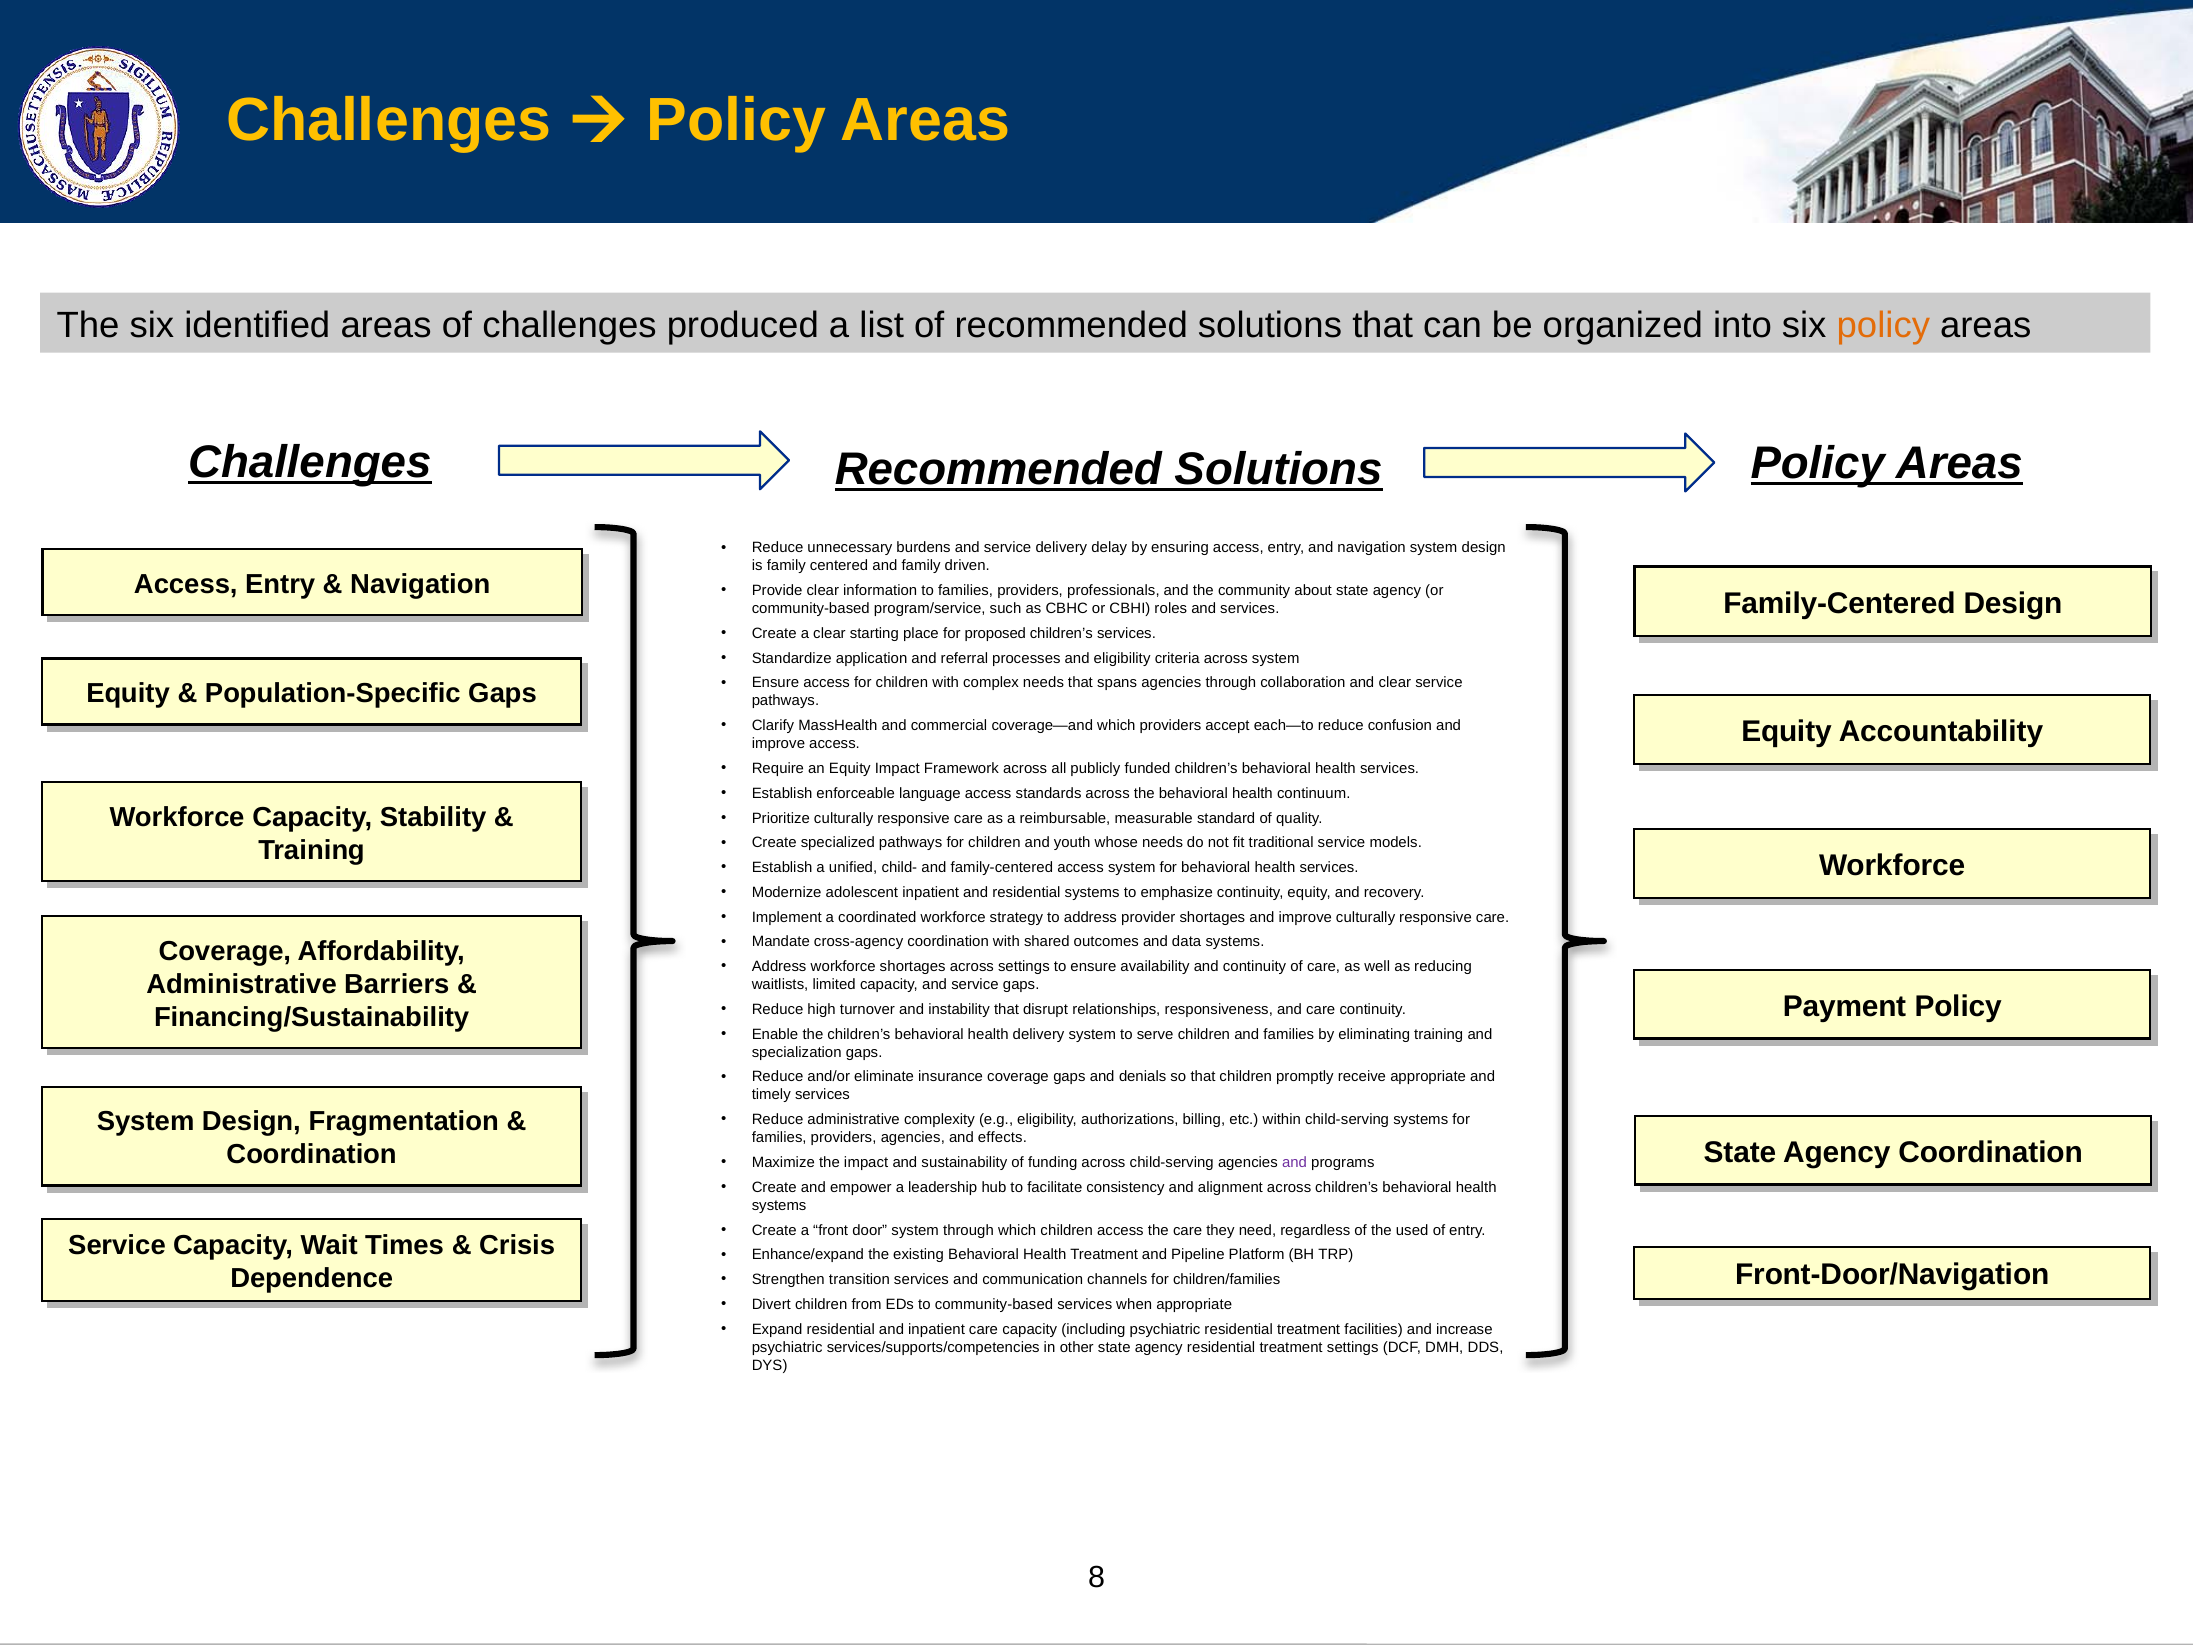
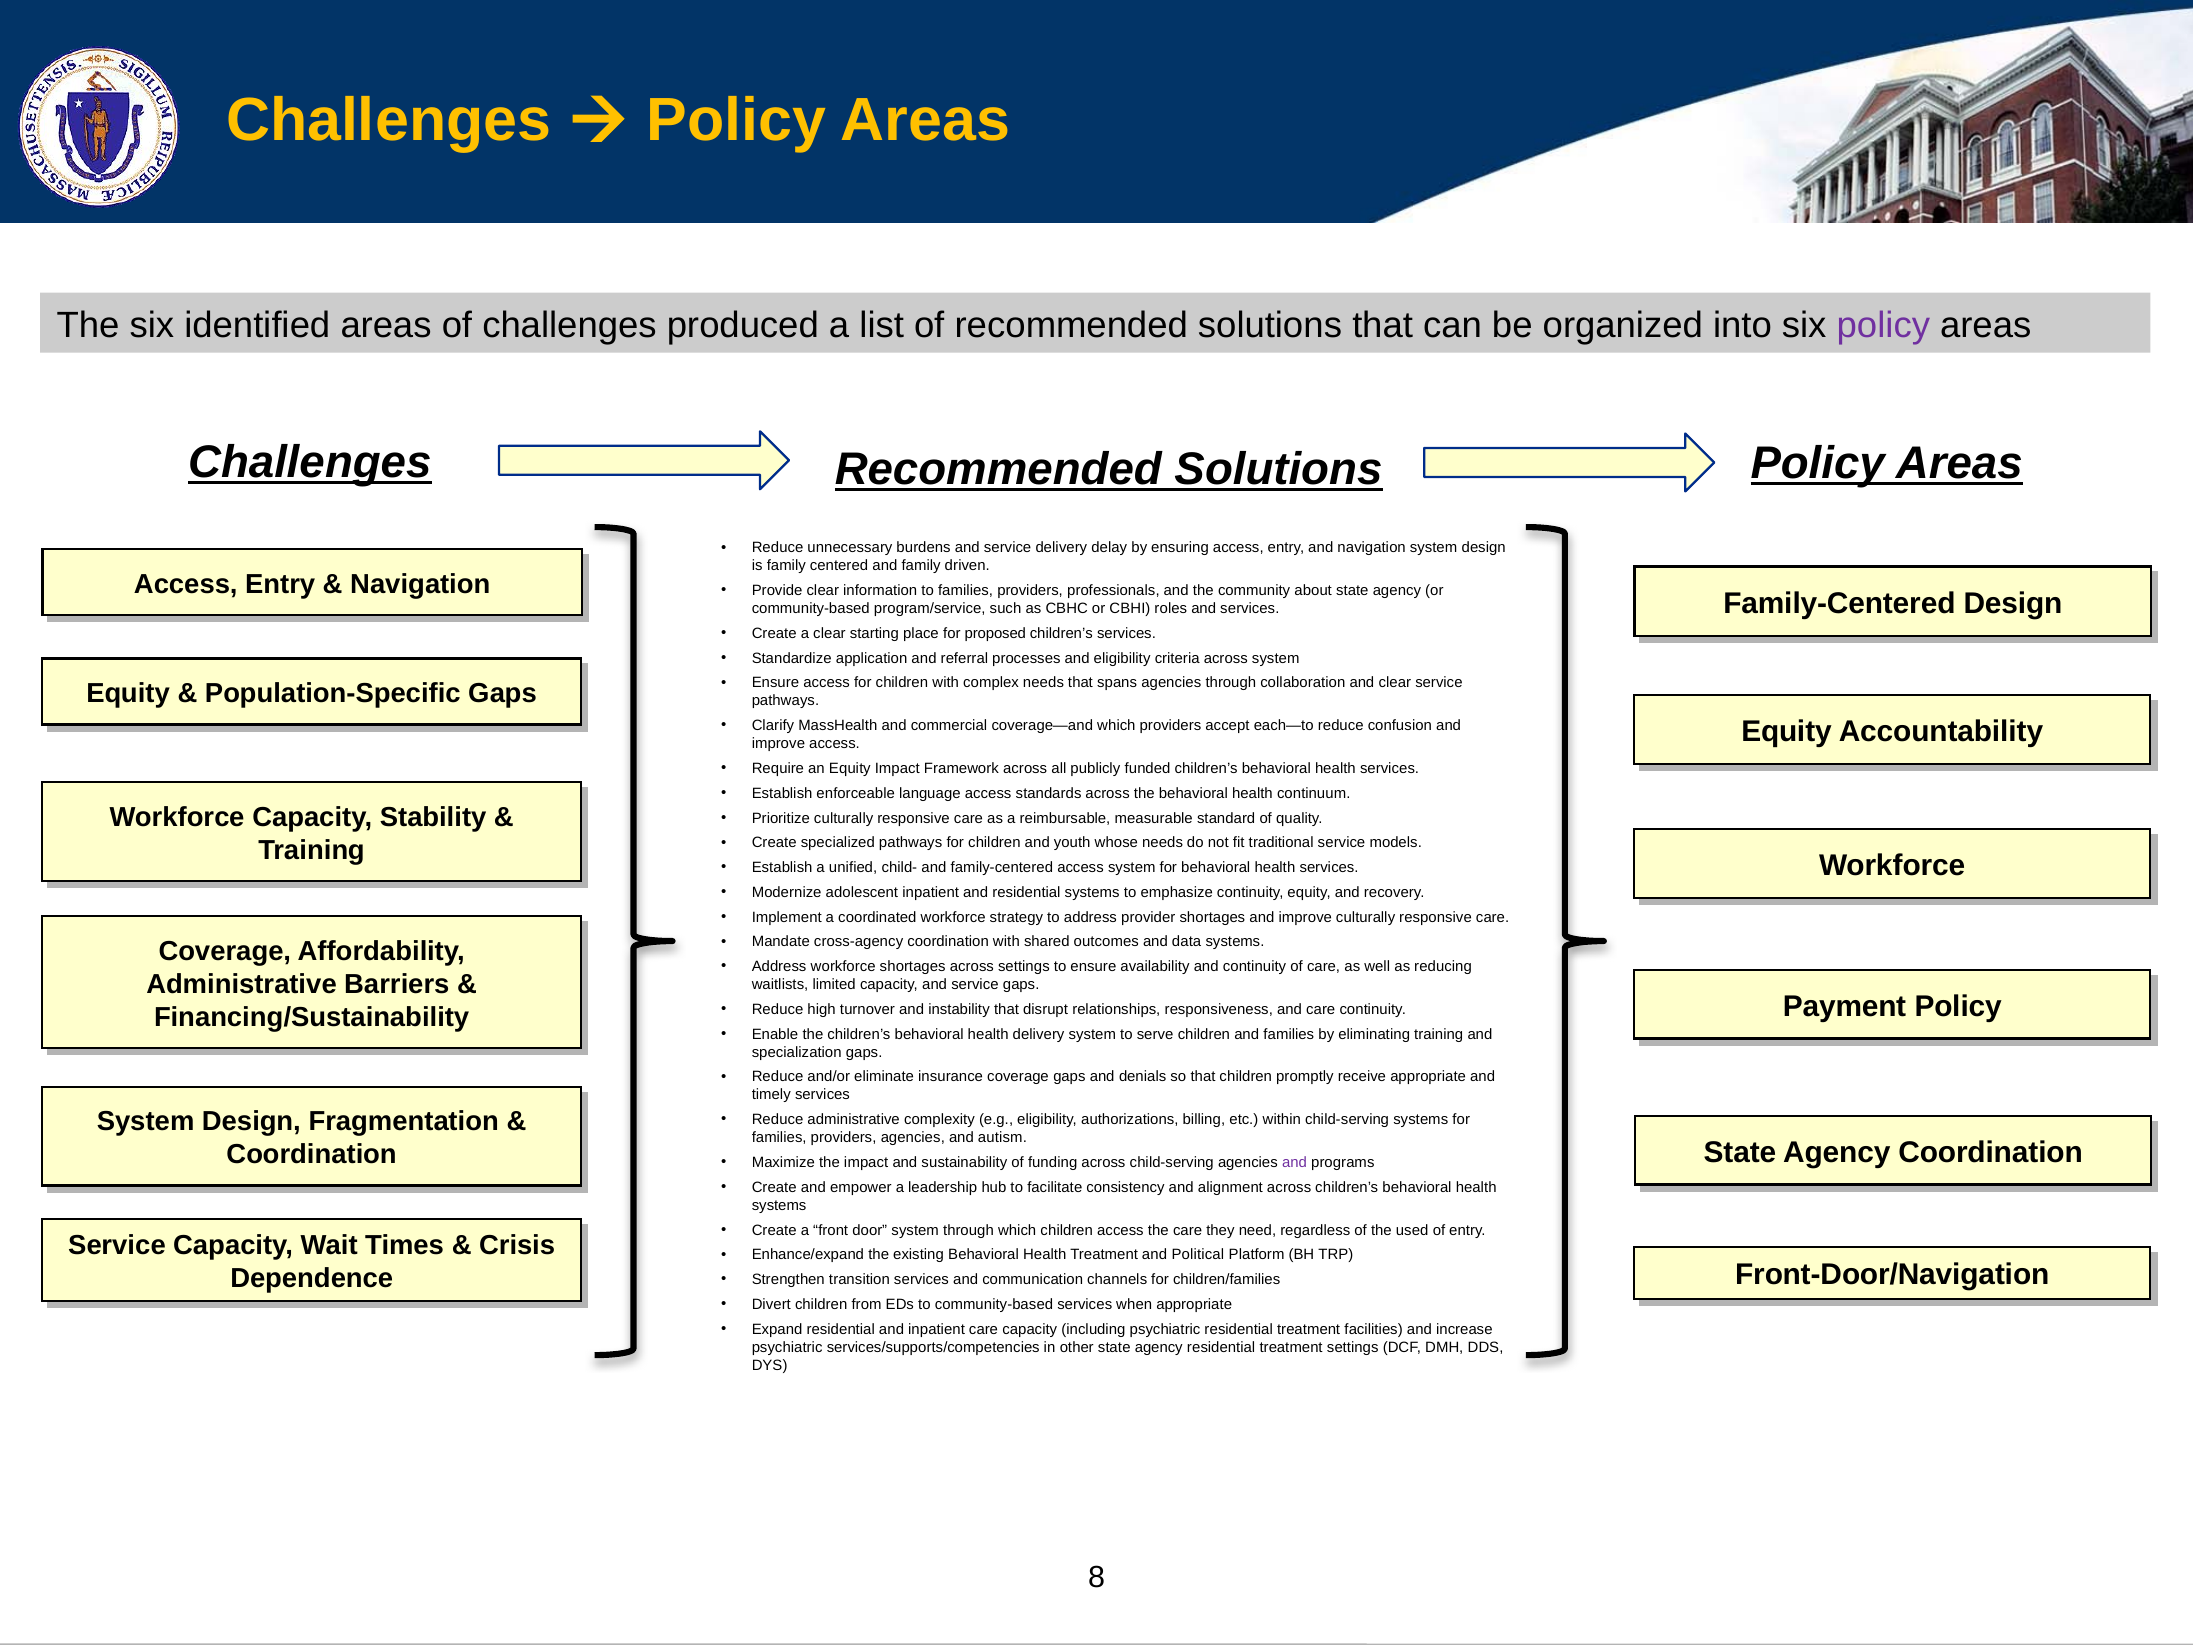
policy colour: orange -> purple (1883, 325)
effects: effects -> autism (1002, 1138)
Pipeline: Pipeline -> Political (1198, 1255)
